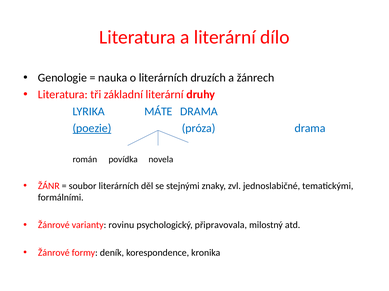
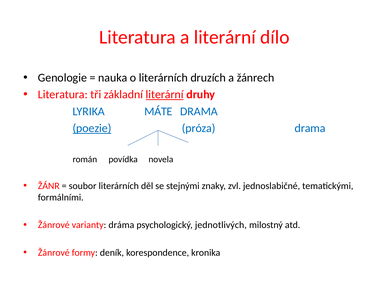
literární underline: none -> present (165, 95)
rovinu: rovinu -> dráma (121, 226)
připravovala: připravovala -> jednotlivých (221, 226)
